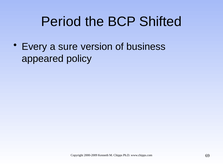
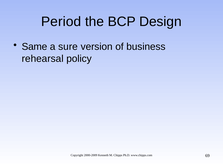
Shifted: Shifted -> Design (160, 22)
Every: Every -> Same (34, 47)
appeared: appeared -> rehearsal (43, 59)
